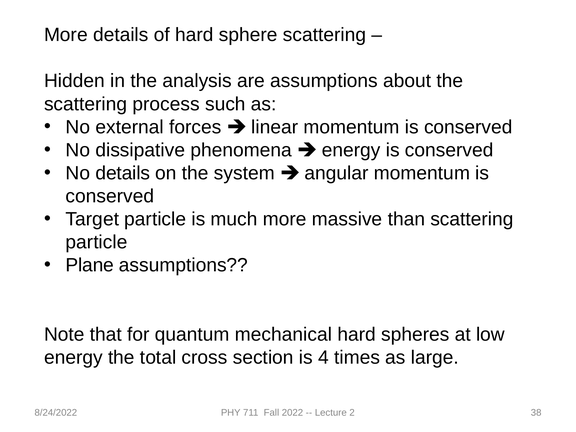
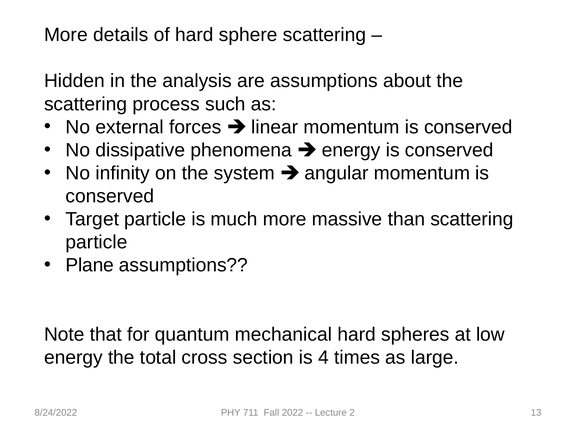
No details: details -> infinity (123, 173)
38: 38 -> 13 (536, 413)
